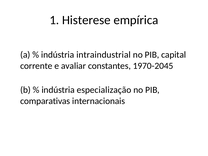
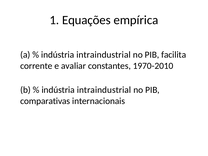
Histerese: Histerese -> Equações (86, 20)
capital: capital -> facilita (174, 55)
1970-2045: 1970-2045 -> 1970-2010 (153, 66)
especialização: especialização -> intraindustrial (104, 90)
